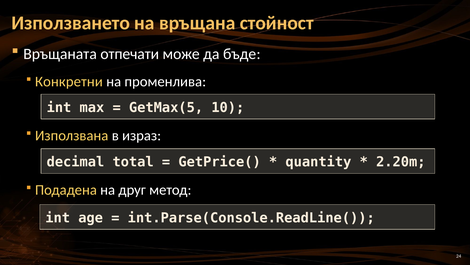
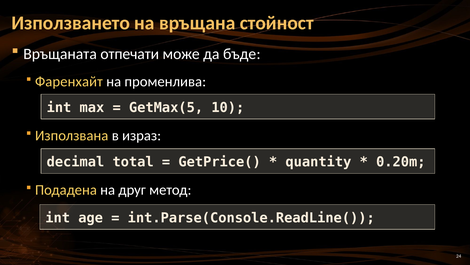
Конкретни: Конкретни -> Фаренхайт (69, 81)
2.20m: 2.20m -> 0.20m (401, 162)
